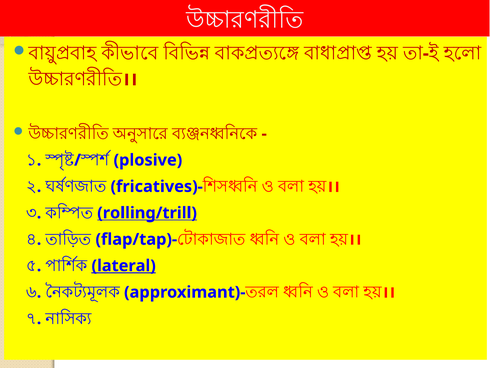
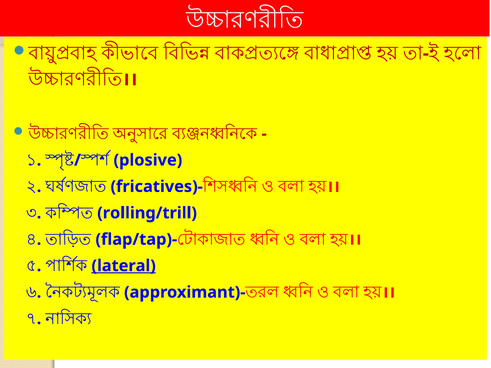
rolling/trill underline: present -> none (147, 213)
